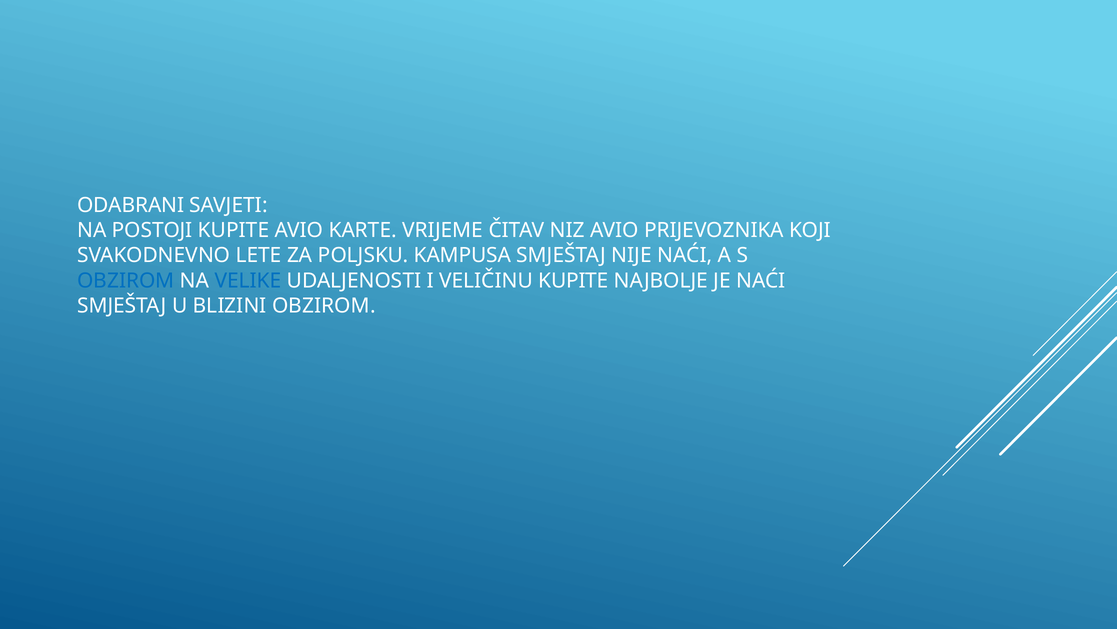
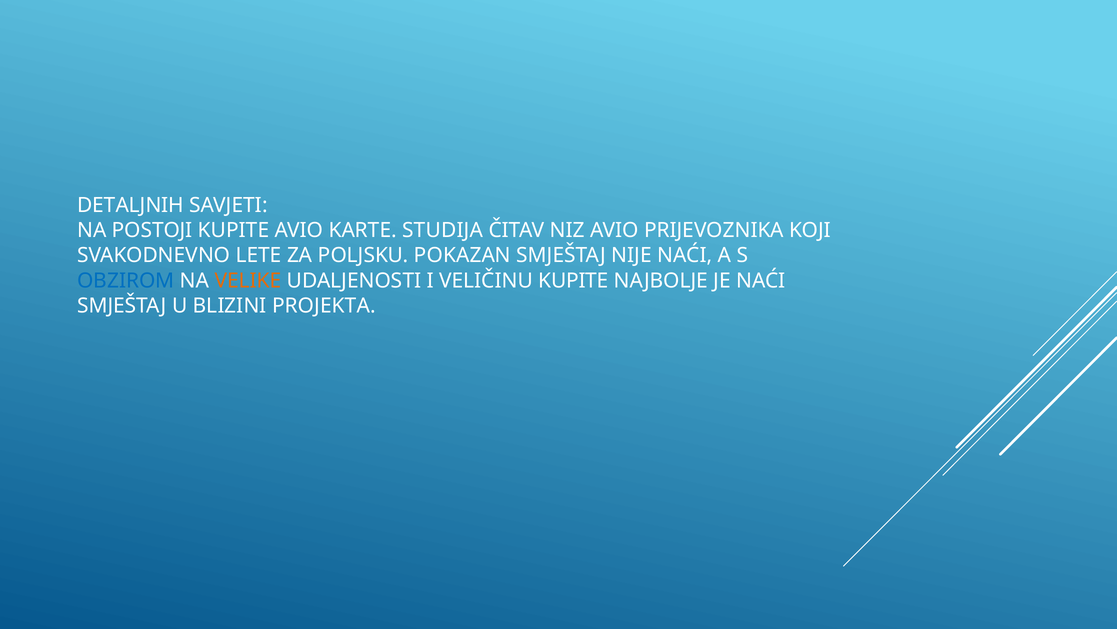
ODABRANI: ODABRANI -> DETALJNIH (131, 205)
VRIJEME: VRIJEME -> STUDIJA (443, 230)
KAMPUSA: KAMPUSA -> POKAZAN (462, 255)
VELIKE colour: blue -> orange (248, 280)
BLIZINI OBZIROM: OBZIROM -> PROJEKTA (324, 305)
